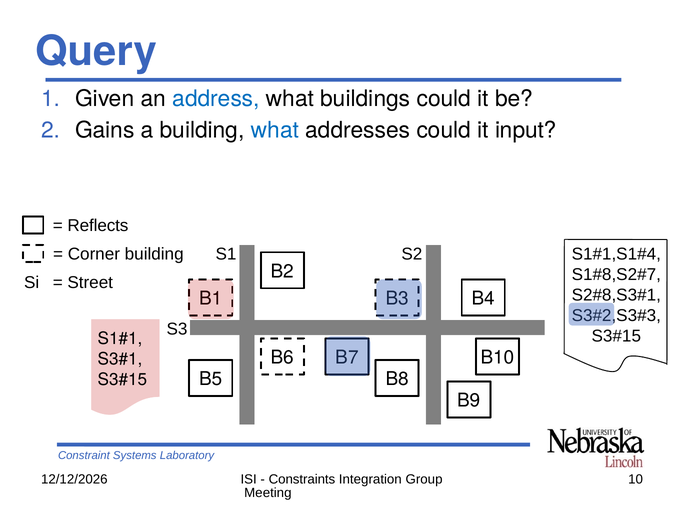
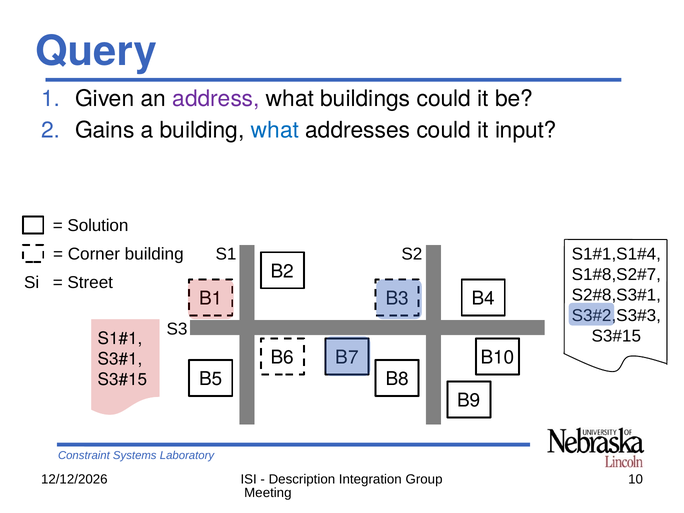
address colour: blue -> purple (216, 98)
Reflects: Reflects -> Solution (98, 226)
Constraints: Constraints -> Description (302, 479)
